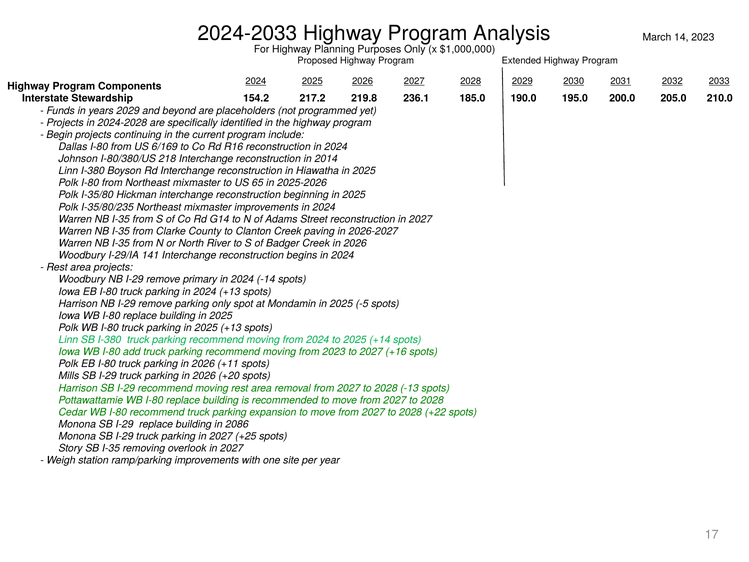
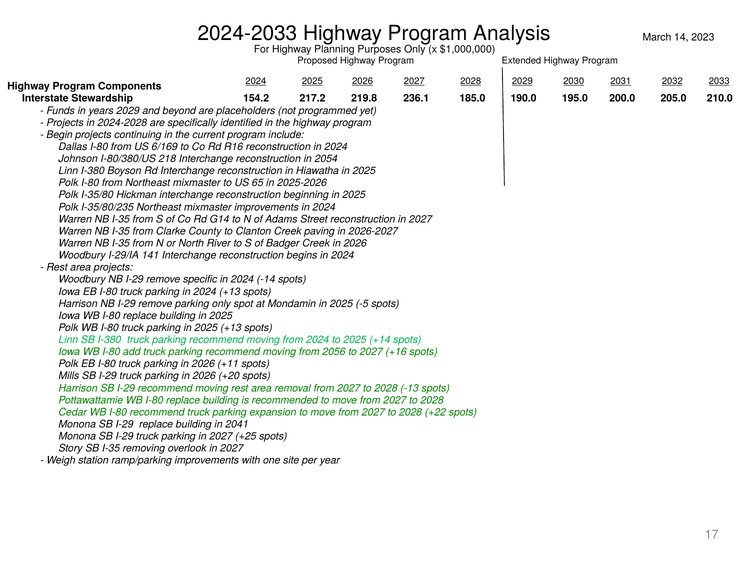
2014: 2014 -> 2054 (326, 159)
primary: primary -> specific (200, 279)
from 2023: 2023 -> 2056 (334, 352)
2086: 2086 -> 2041 (237, 424)
